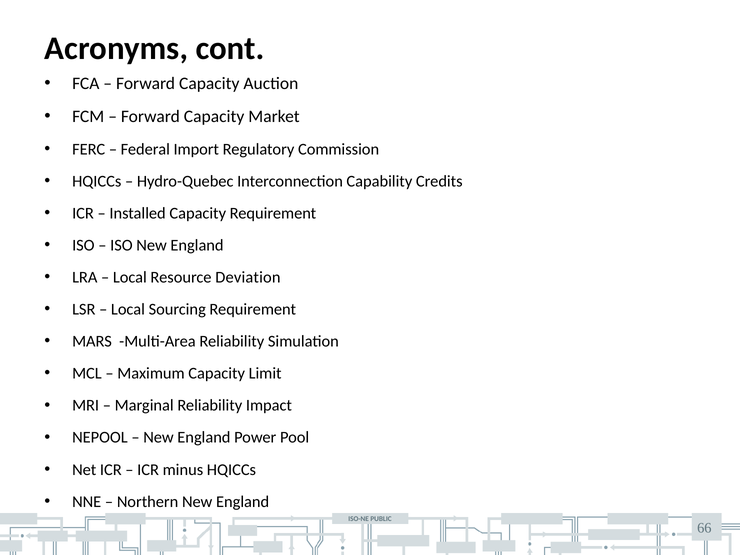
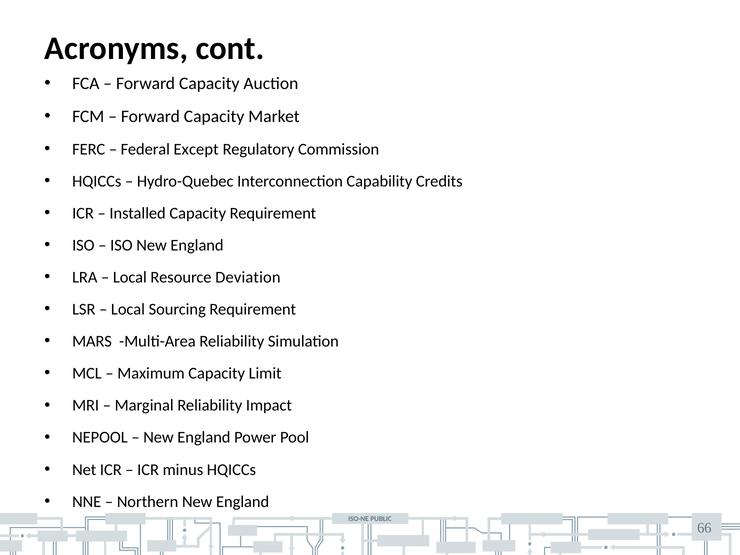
Import: Import -> Except (196, 149)
